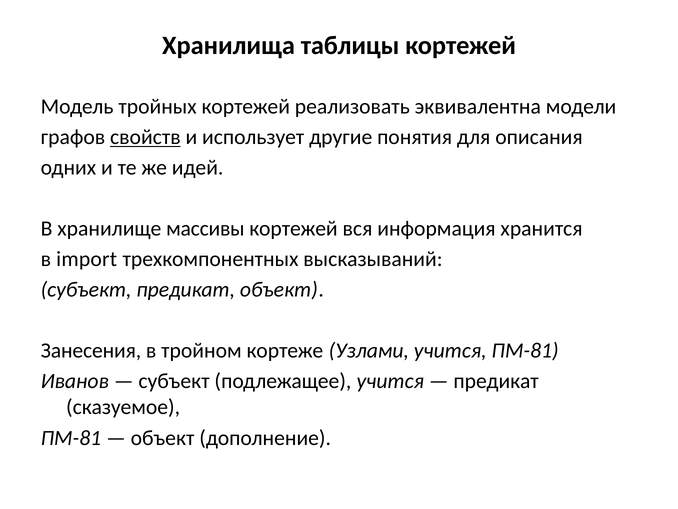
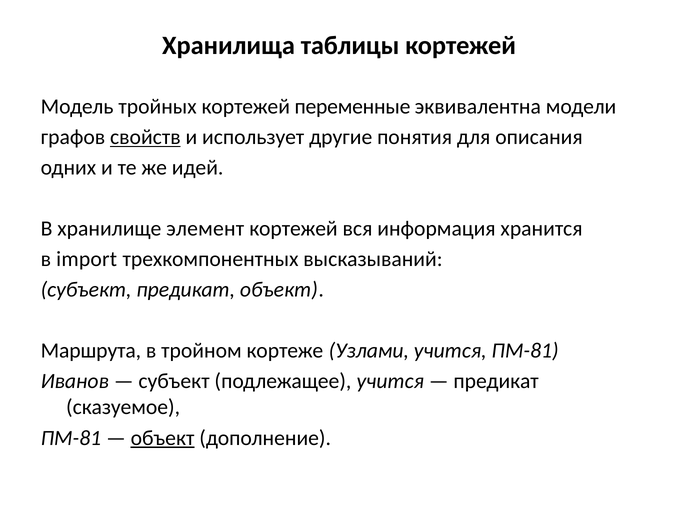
реализовать: реализовать -> переменные (352, 107)
массивы: массивы -> элемент (205, 229)
Занесения: Занесения -> Маршрута (91, 350)
объект underline: none -> present (163, 437)
